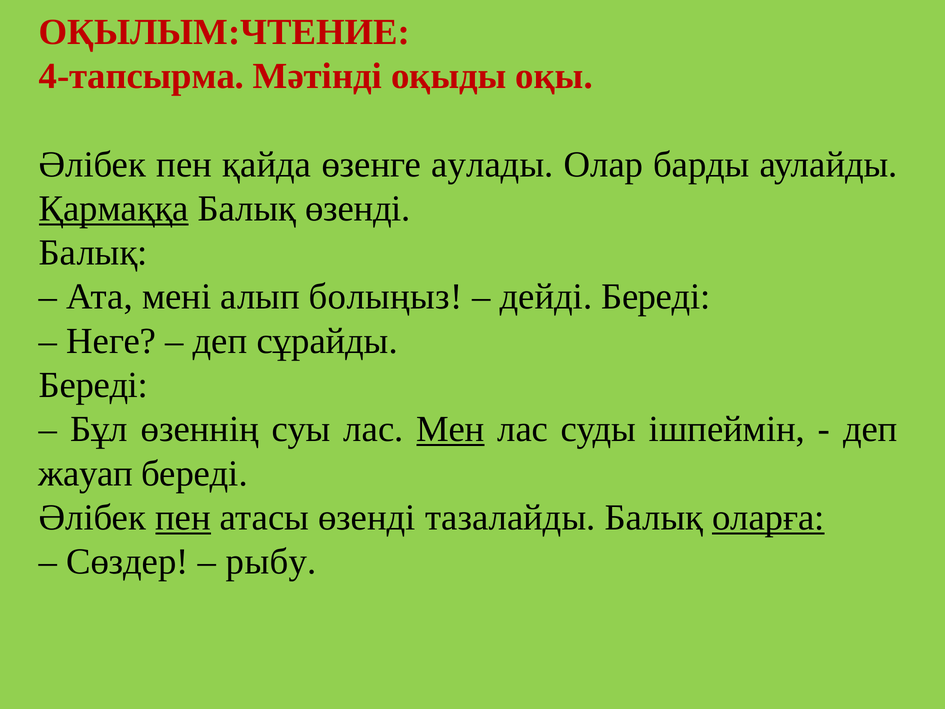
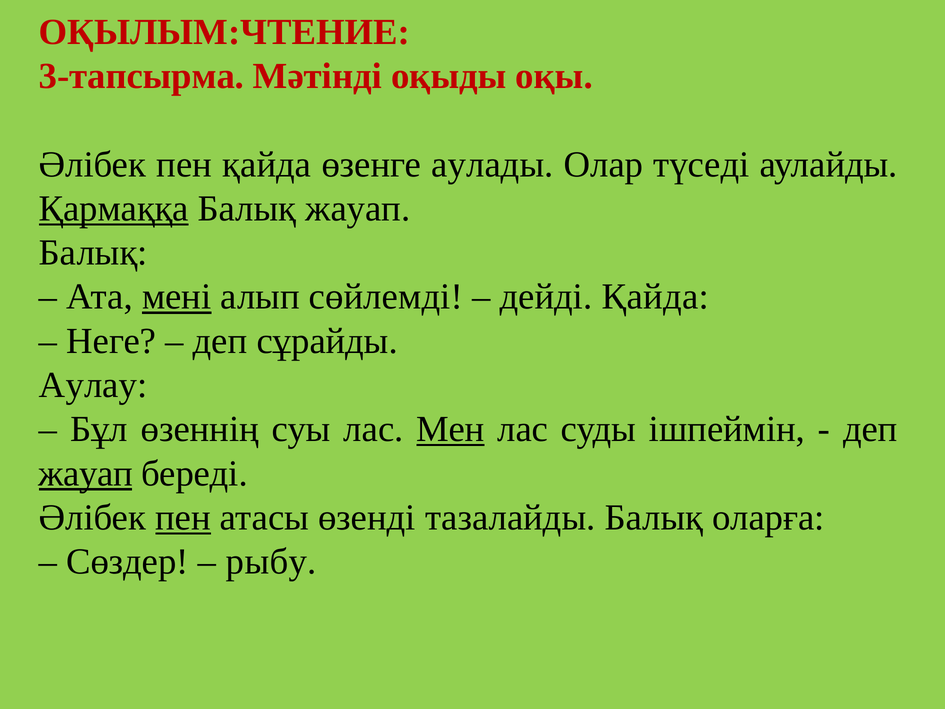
4-тапсырма: 4-тапсырма -> 3-тапсырма (141, 76)
барды: барды -> түседі (701, 164)
Балық өзенді: өзенді -> жауап (358, 208)
мені underline: none -> present (177, 297)
болыңыз: болыңыз -> сөйлемді (386, 297)
дейді Береді: Береді -> Қайда (655, 297)
Береді: Береді -> Аулау (93, 385)
жауап underline: none -> present (86, 473)
оларға underline: present -> none (768, 517)
